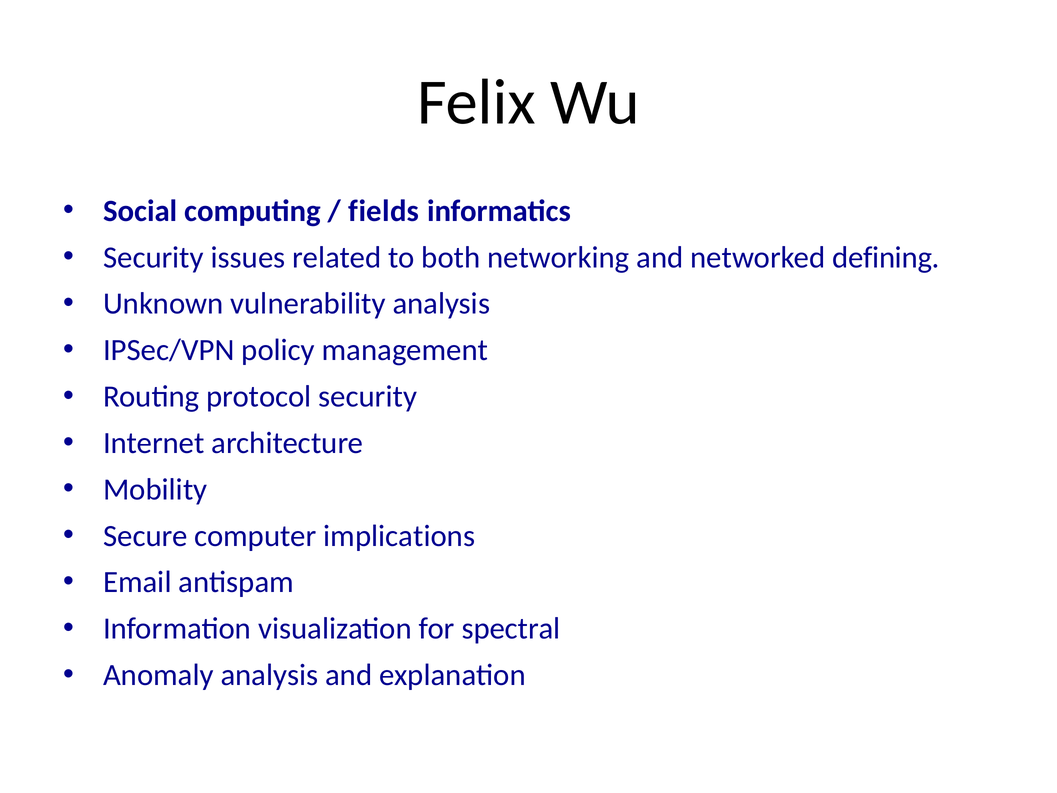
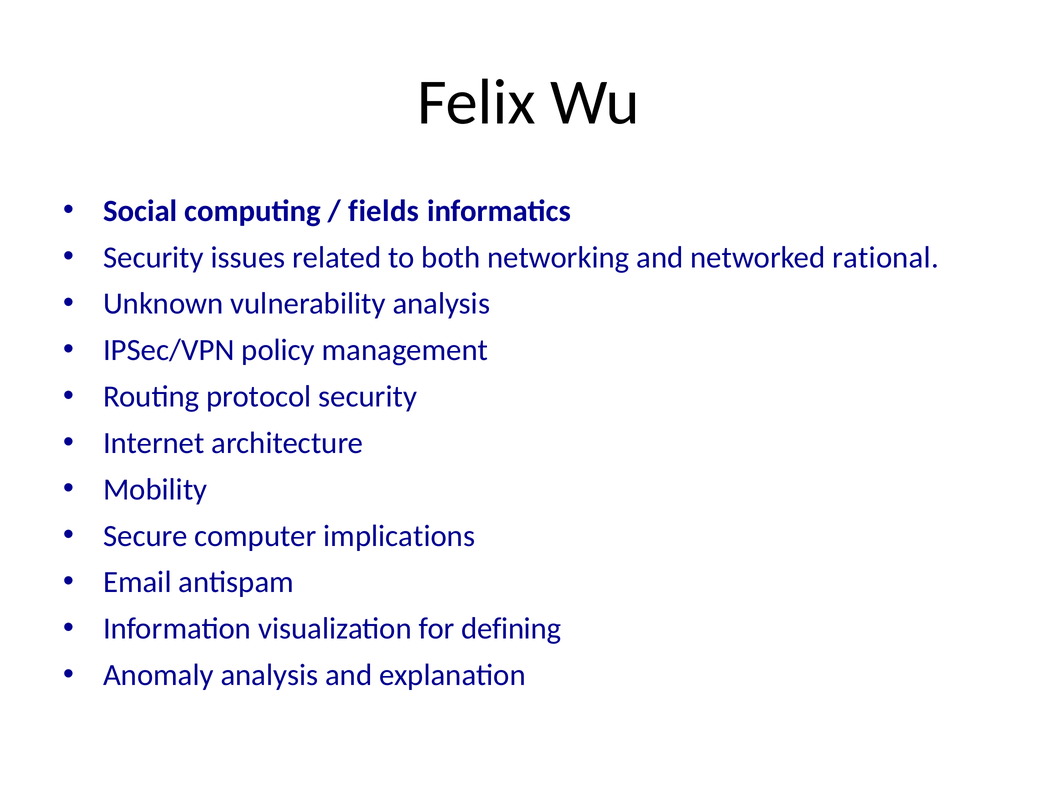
defining: defining -> rational (886, 257)
spectral: spectral -> defining (511, 629)
